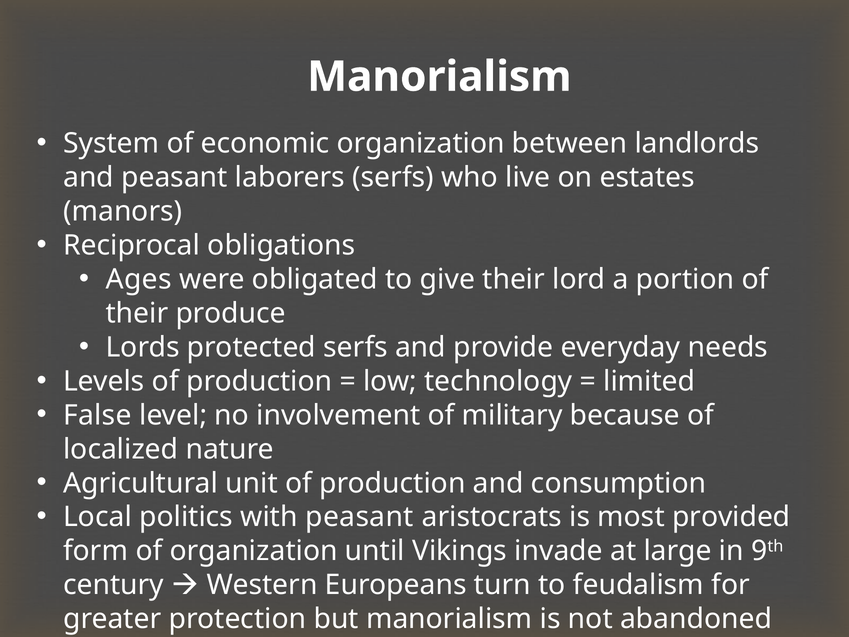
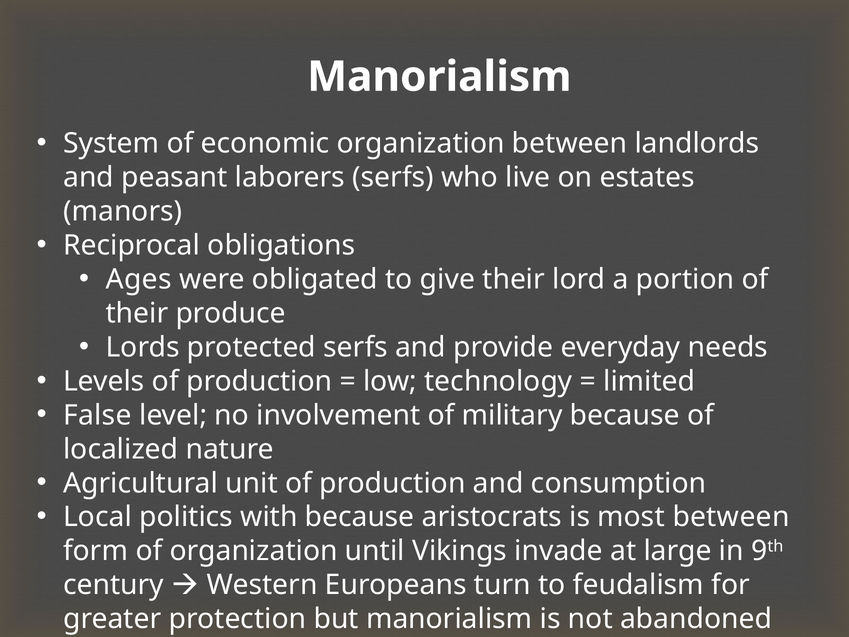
with peasant: peasant -> because (360, 517)
most provided: provided -> between (731, 517)
